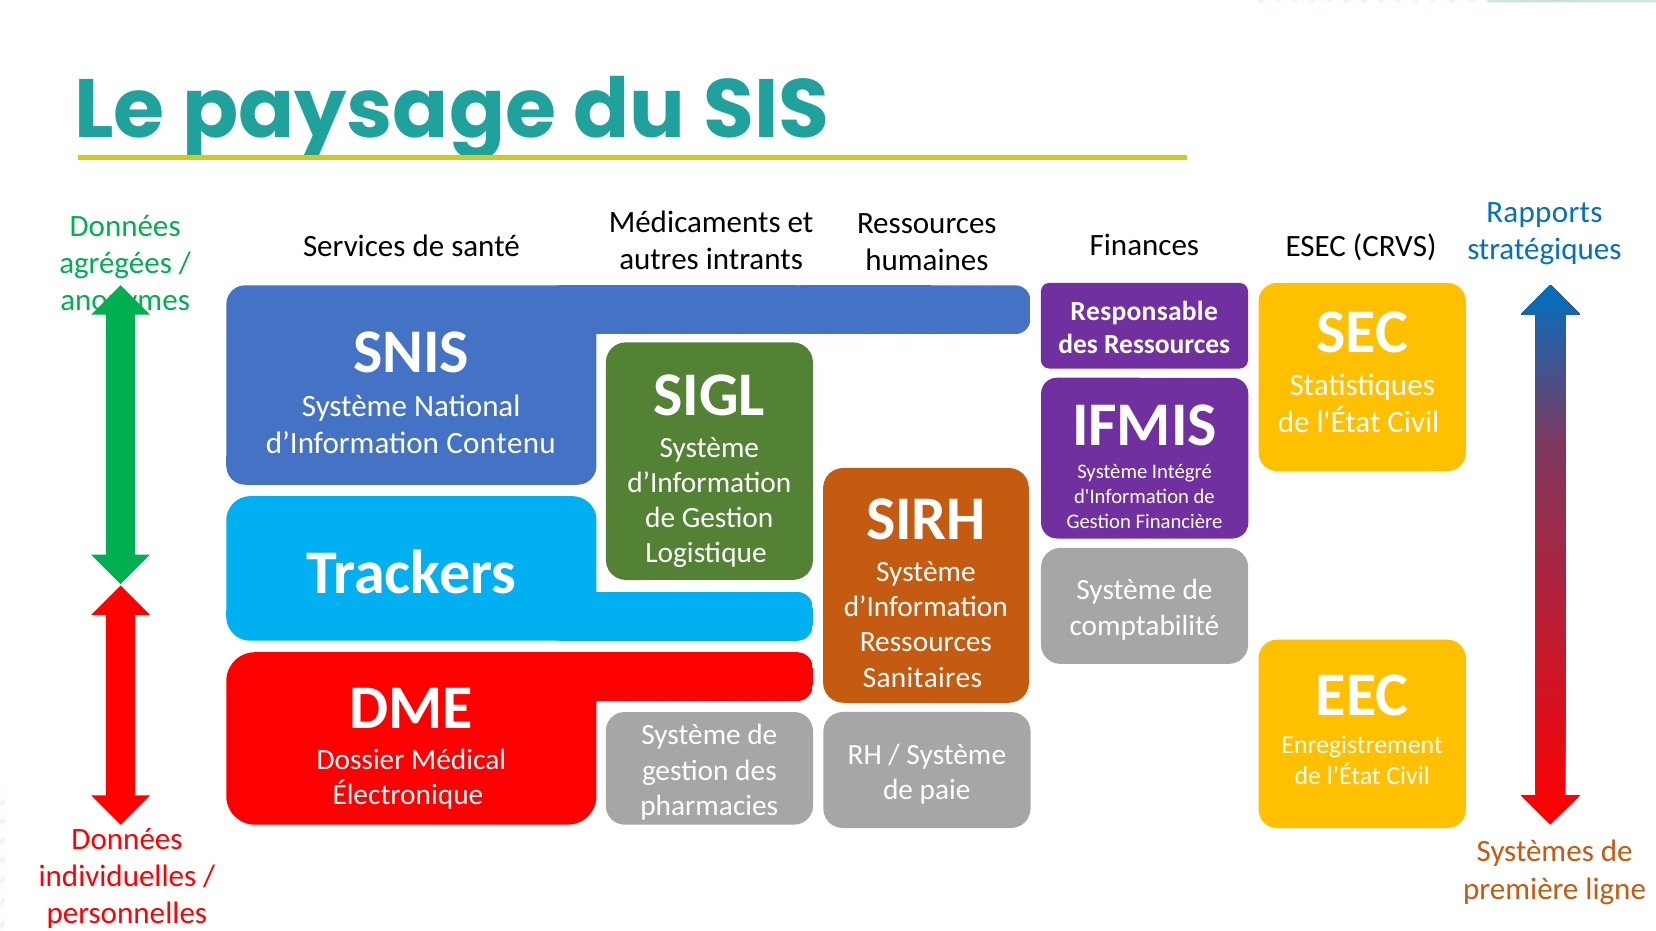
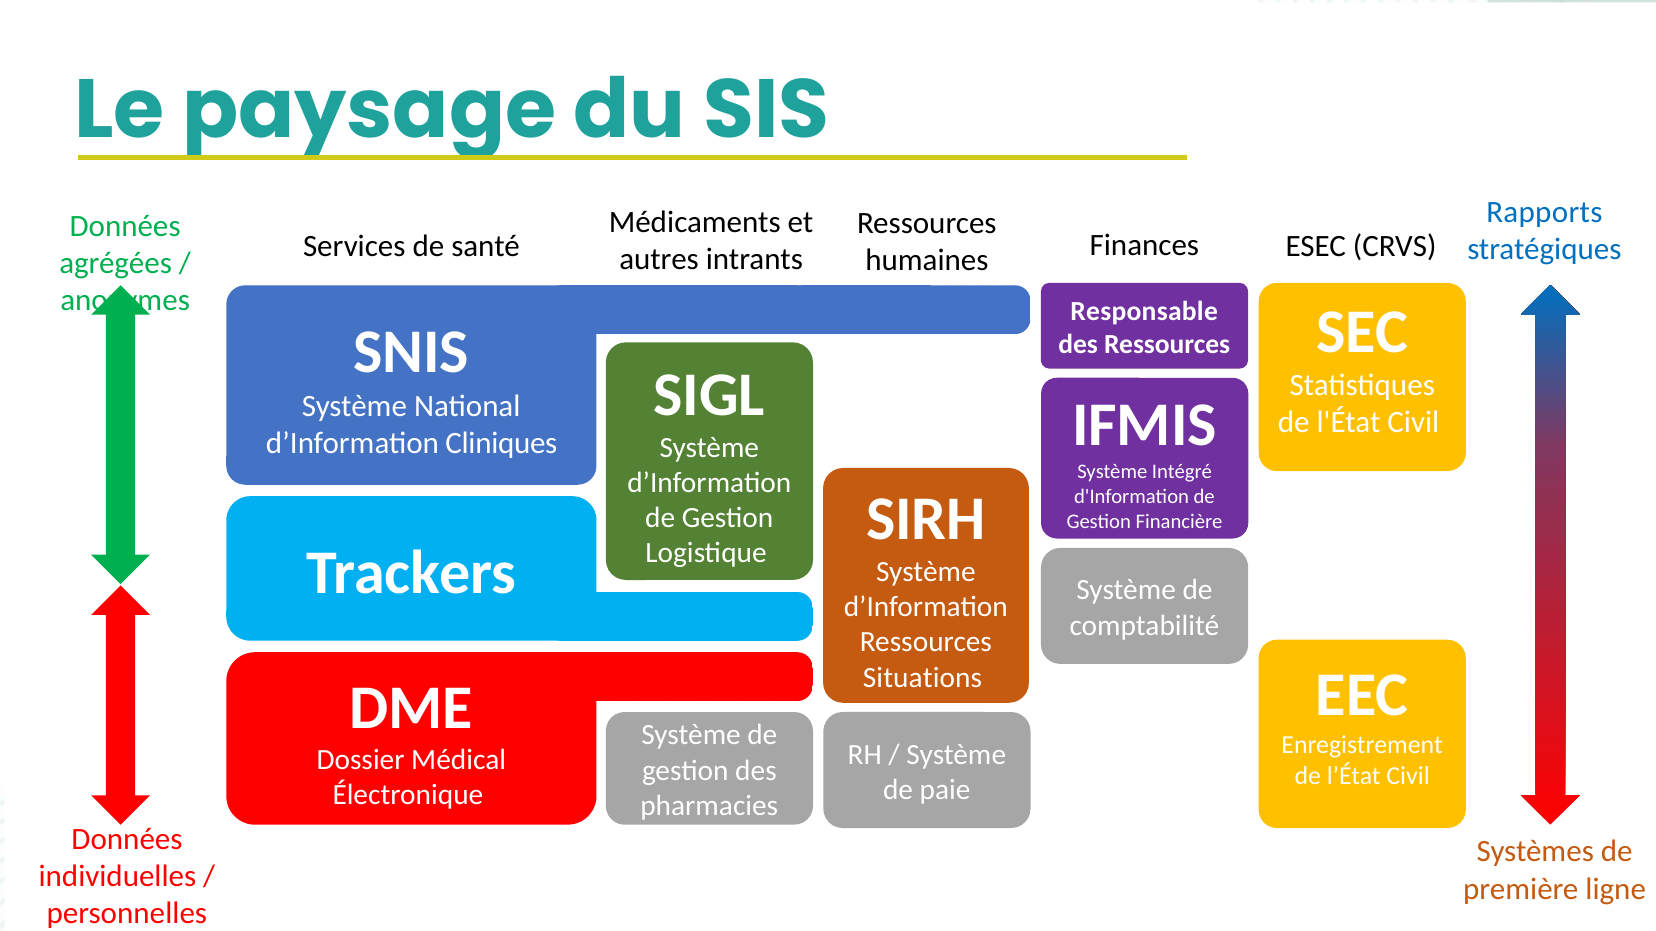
Contenu: Contenu -> Cliniques (501, 443)
Sanitaires: Sanitaires -> Situations (923, 678)
